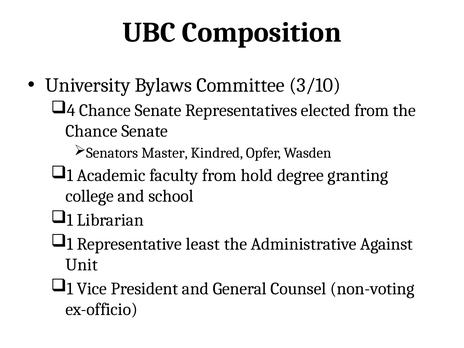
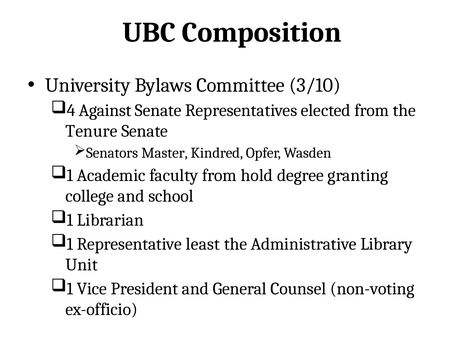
4 Chance: Chance -> Against (105, 111)
Chance: Chance -> Tenure (91, 131)
Against: Against -> Library (386, 244)
